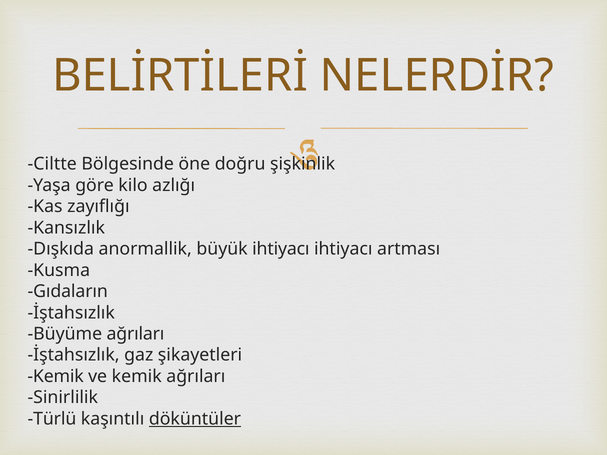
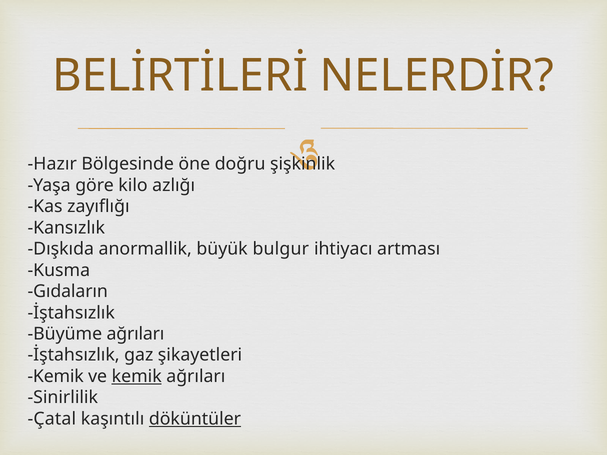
Ciltte: Ciltte -> Hazır (52, 164)
büyük ihtiyacı: ihtiyacı -> bulgur (281, 249)
kemik underline: none -> present (137, 377)
Türlü: Türlü -> Çatal (52, 419)
